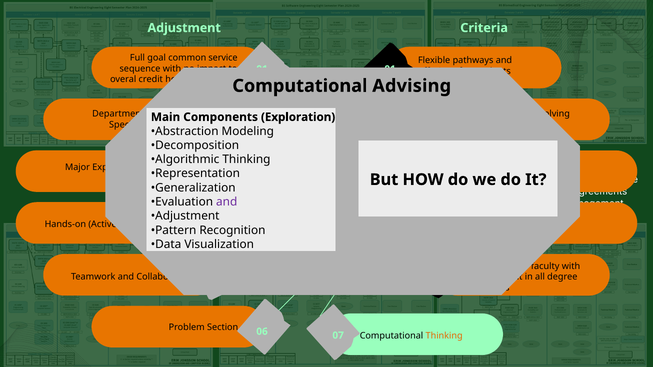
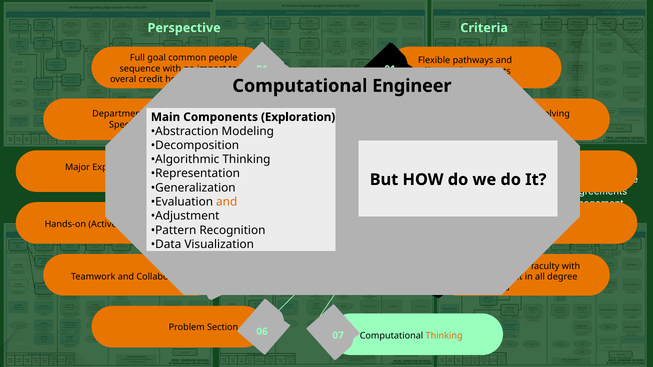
Adjustment: Adjustment -> Perspective (184, 28)
service: service -> people (223, 58)
Advising: Advising -> Engineer (412, 86)
and colour: purple -> orange (227, 202)
